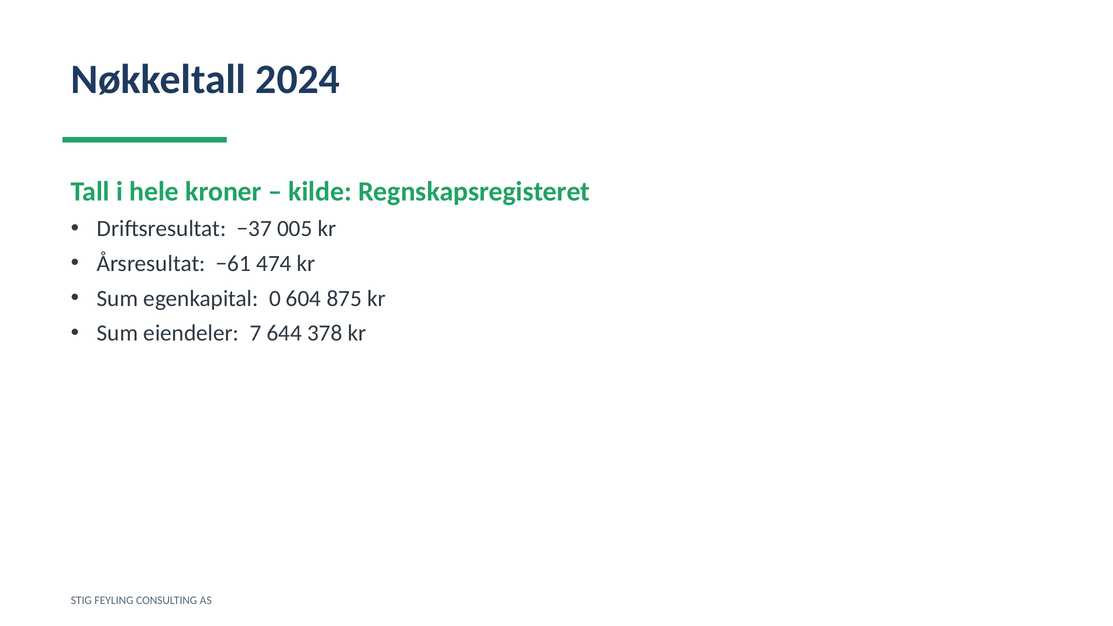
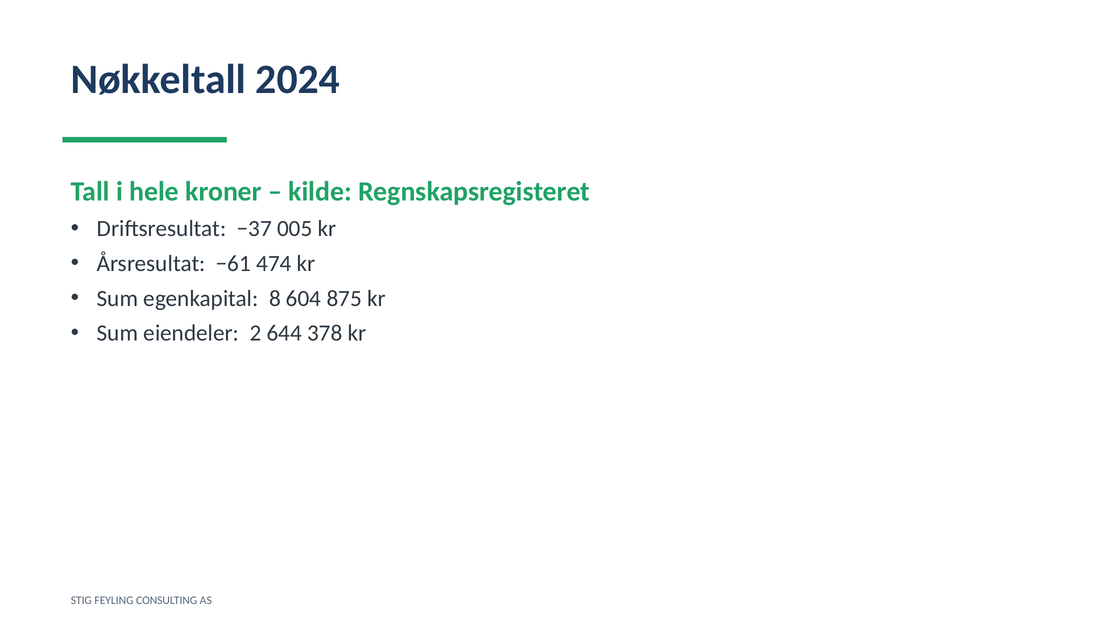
0: 0 -> 8 (275, 298)
7: 7 -> 2 (255, 333)
